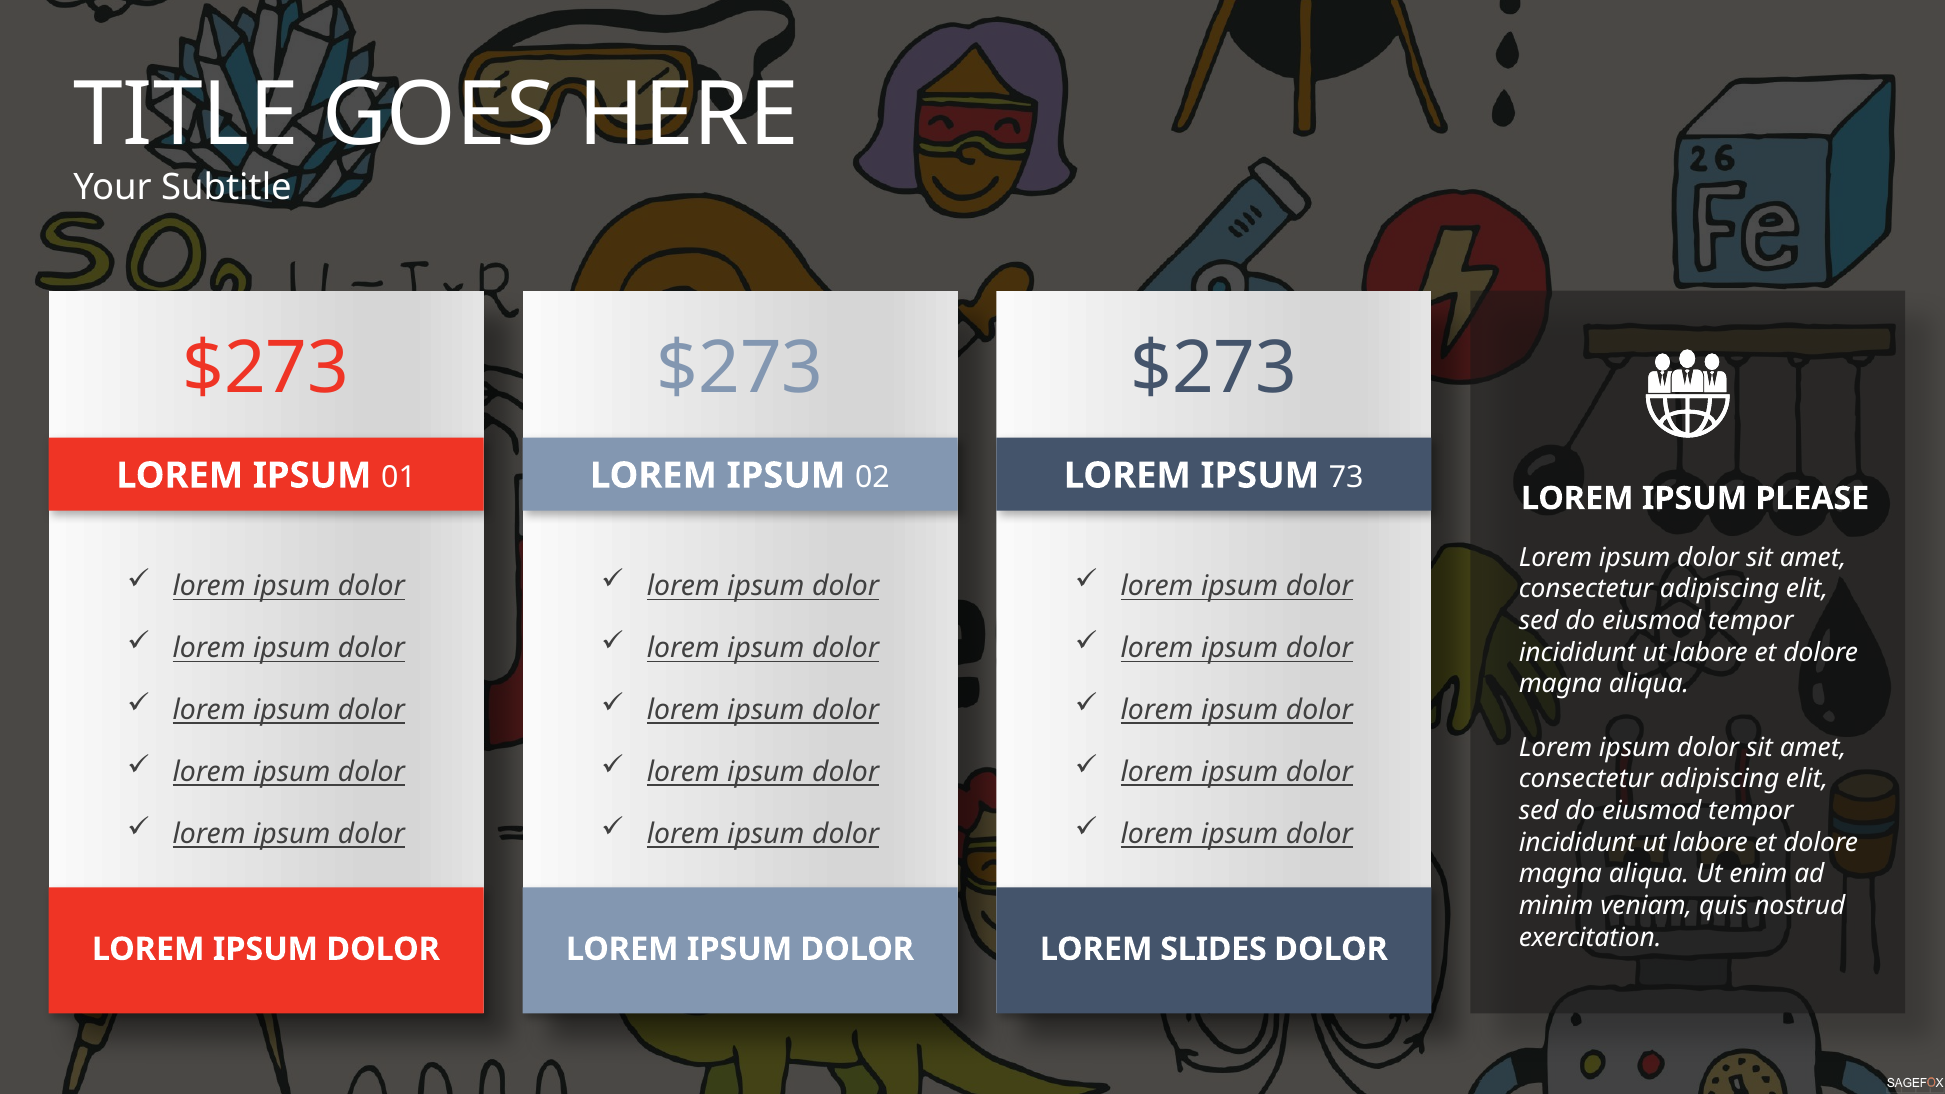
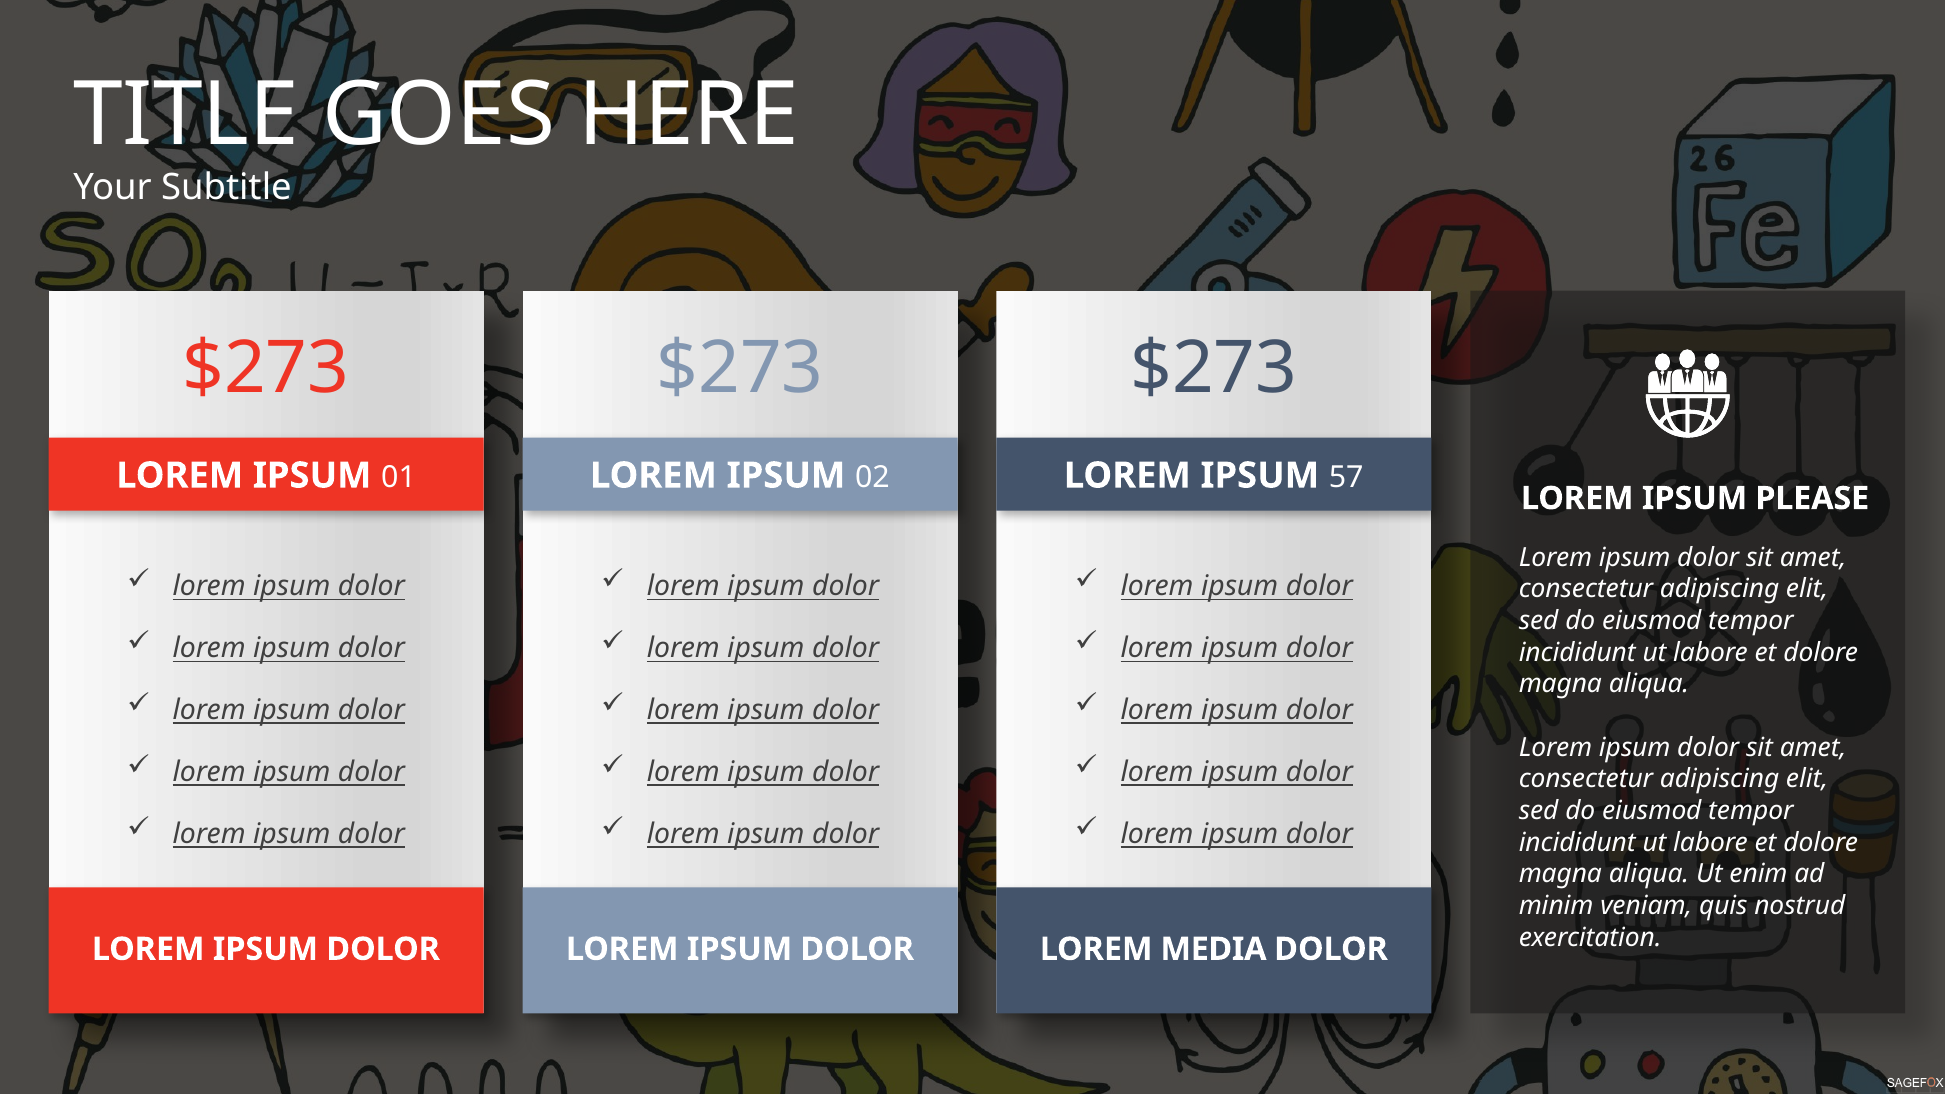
73: 73 -> 57 (1346, 478)
SLIDES: SLIDES -> MEDIA (1214, 949)
